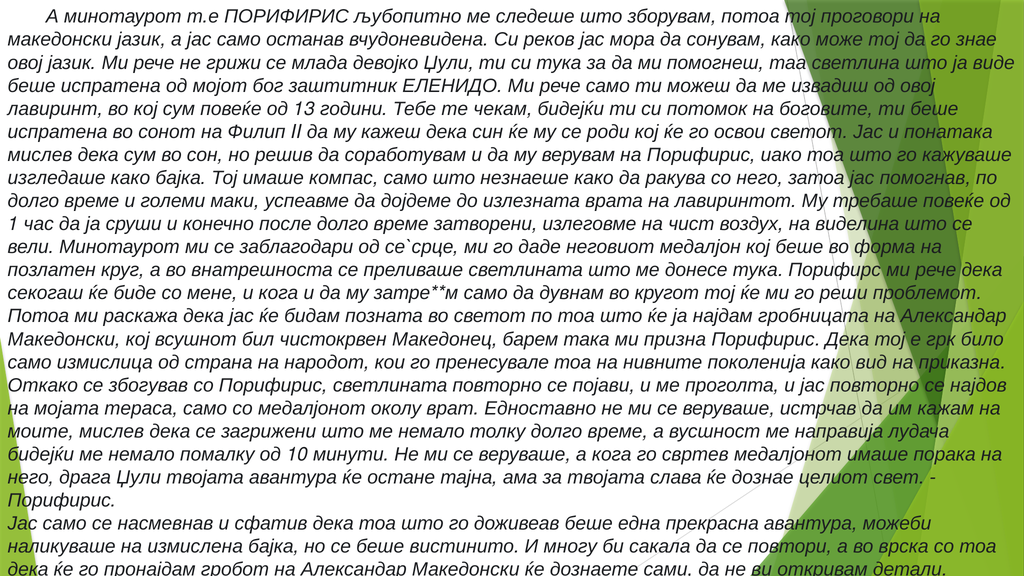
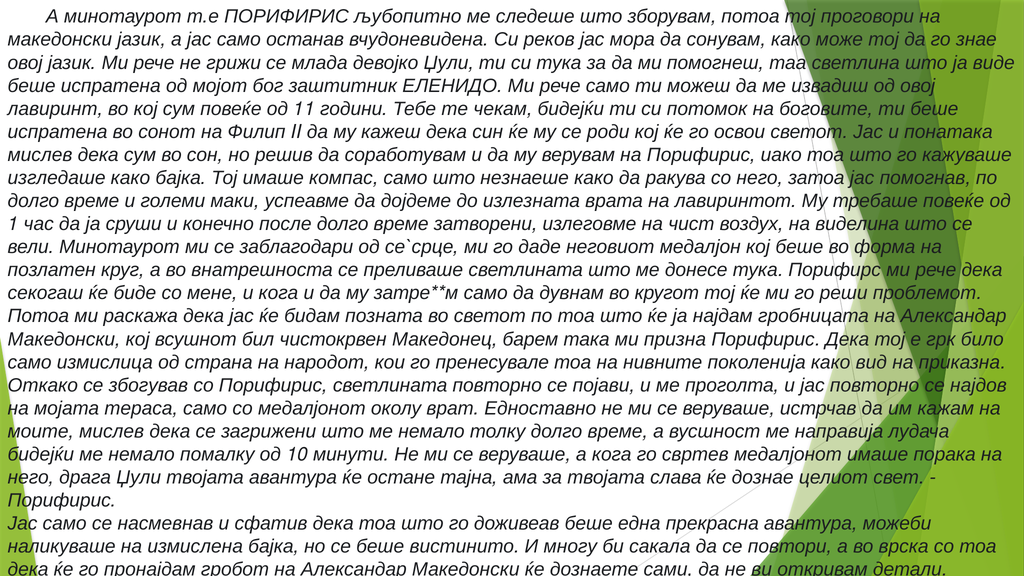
13: 13 -> 11 (304, 109)
